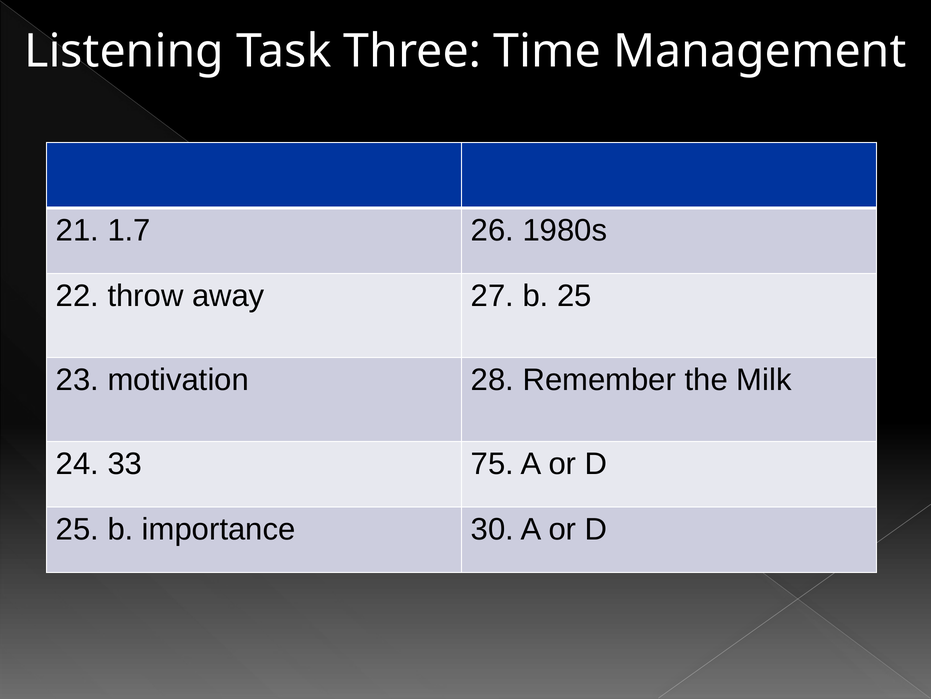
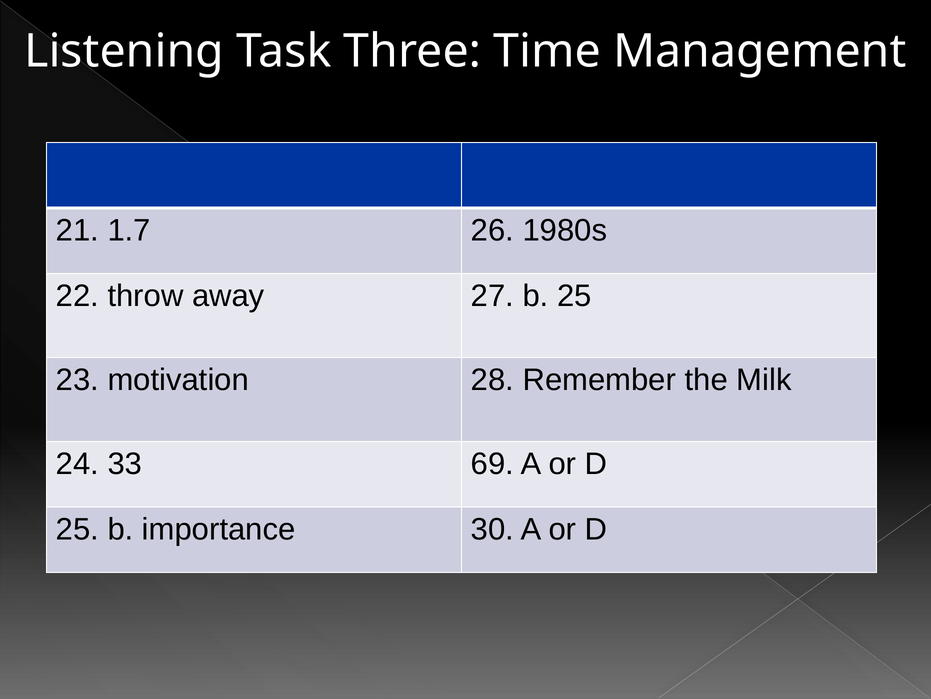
75: 75 -> 69 (492, 463)
